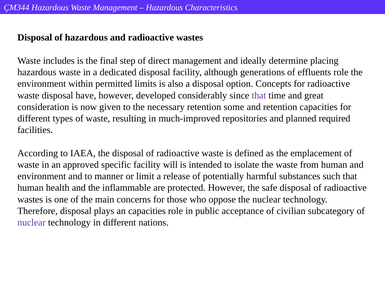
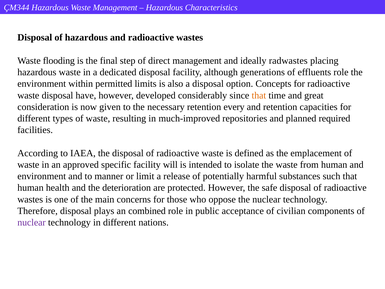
includes: includes -> flooding (59, 61)
determine: determine -> radwastes (288, 61)
that colour: purple -> orange (259, 95)
some: some -> every (234, 107)
inflammable: inflammable -> deterioration (127, 188)
an capacities: capacities -> combined (147, 211)
subcategory: subcategory -> components (331, 211)
